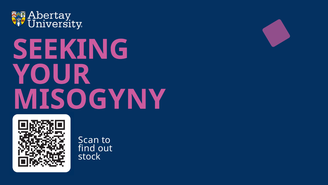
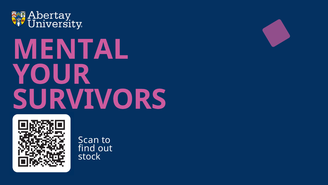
SEEKING: SEEKING -> MENTAL (71, 49)
MISOGYNY: MISOGYNY -> SURVIVORS (89, 99)
